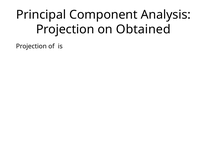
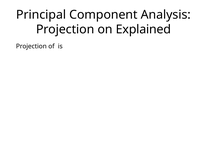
Obtained: Obtained -> Explained (143, 29)
